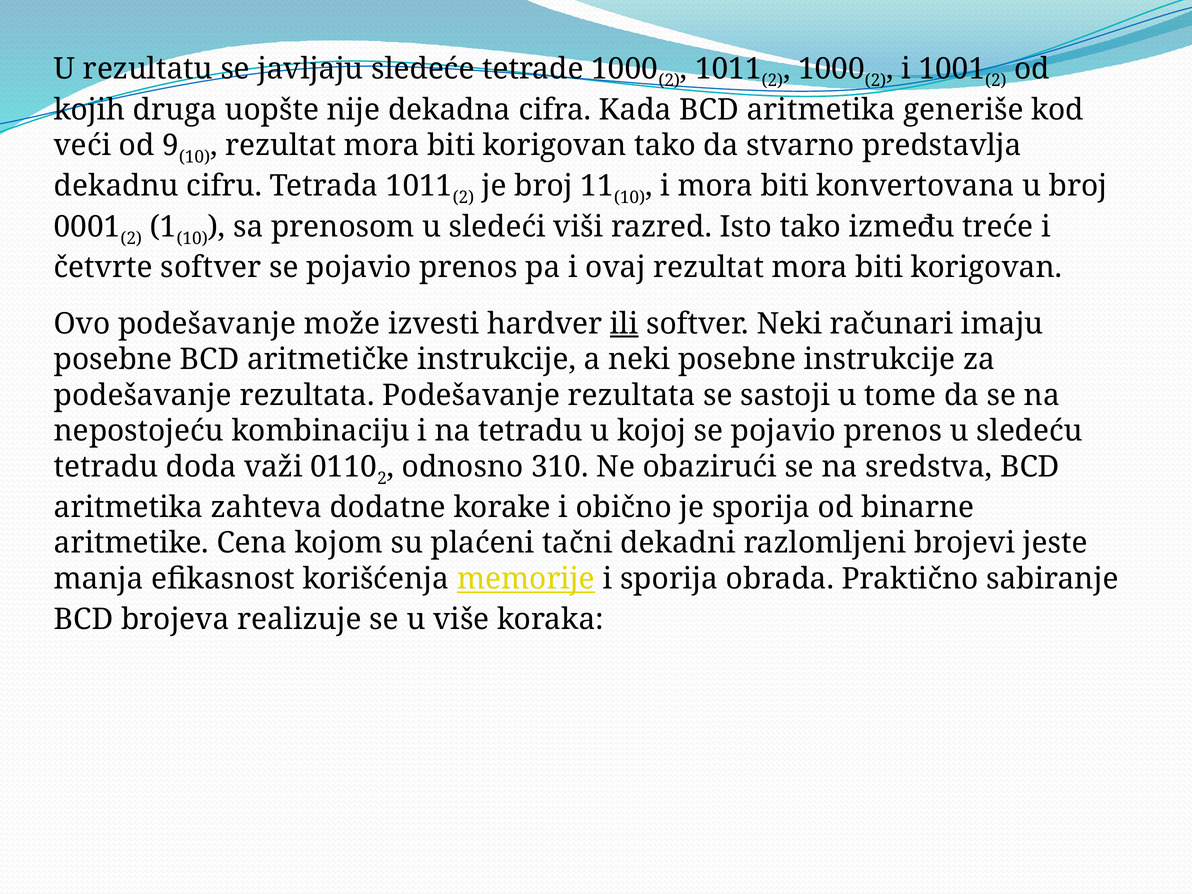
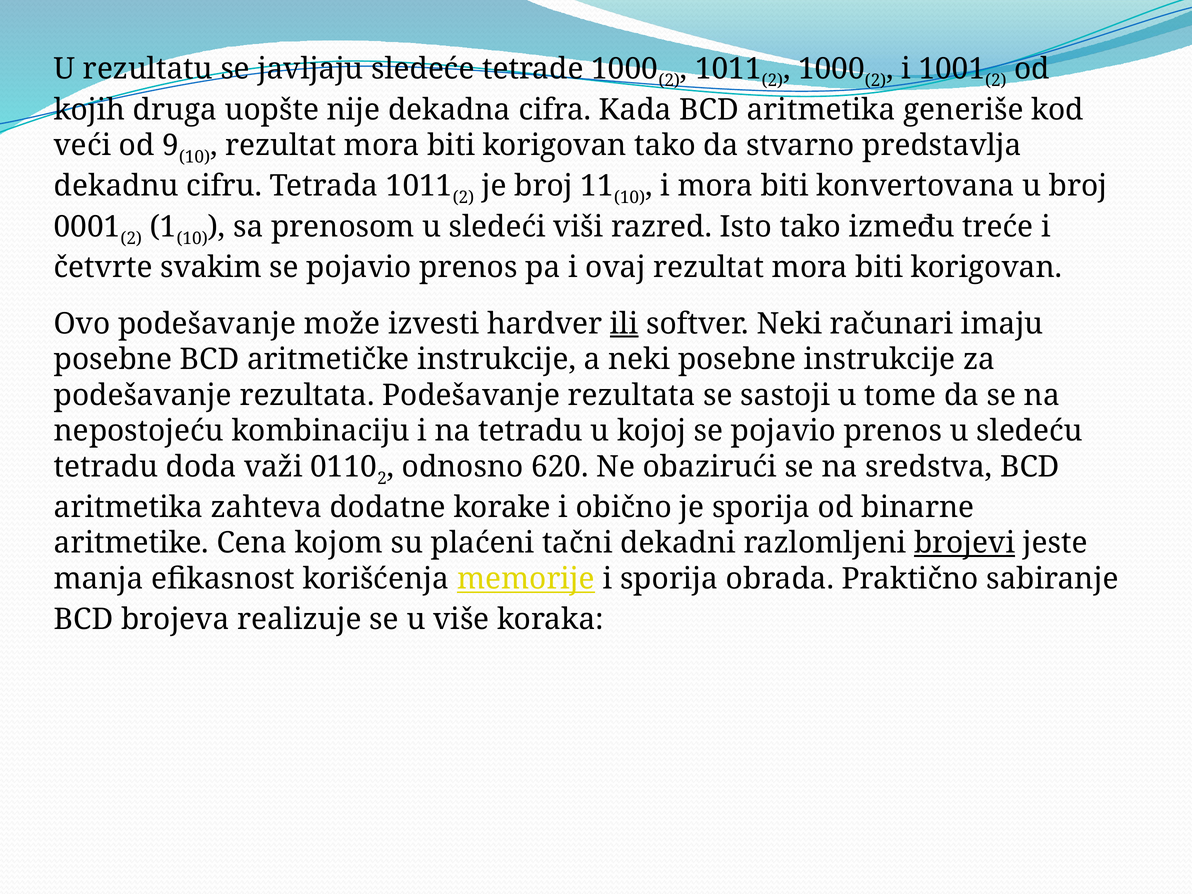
četvrte softver: softver -> svakim (211, 267)
310: 310 -> 620 (560, 467)
brojevi underline: none -> present (965, 543)
